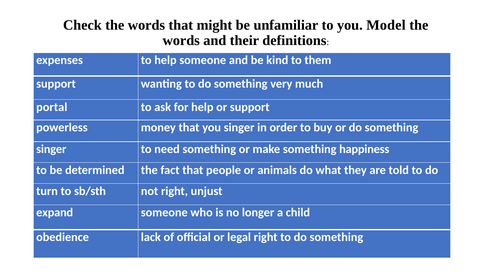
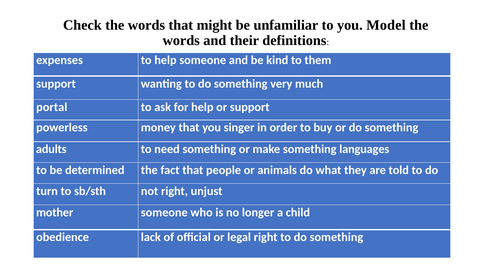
singer: singer -> adults (51, 149)
happiness: happiness -> languages (364, 149)
expand: expand -> mother (55, 212)
